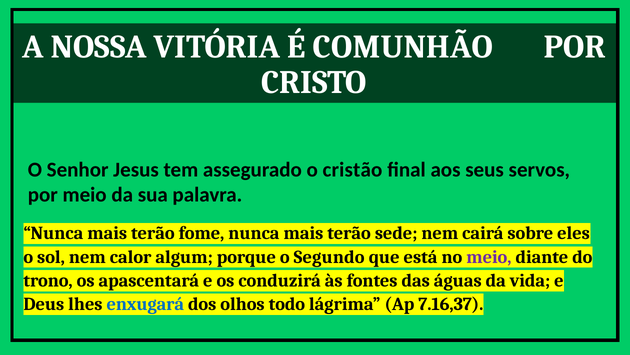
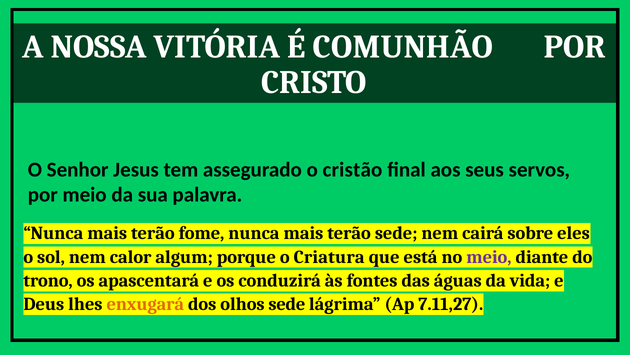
Segundo: Segundo -> Criatura (329, 256)
enxugará colour: blue -> orange (145, 304)
olhos todo: todo -> sede (287, 304)
7.16,37: 7.16,37 -> 7.11,27 (451, 304)
